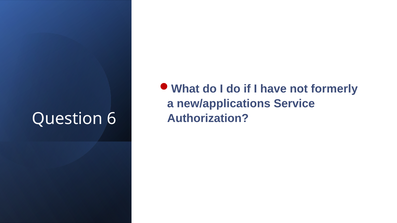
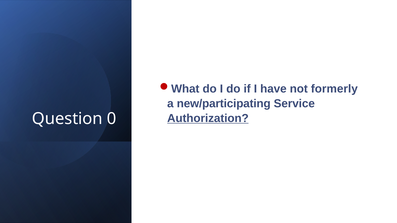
new/applications: new/applications -> new/participating (224, 104)
Authorization underline: none -> present (208, 118)
6: 6 -> 0 (112, 119)
